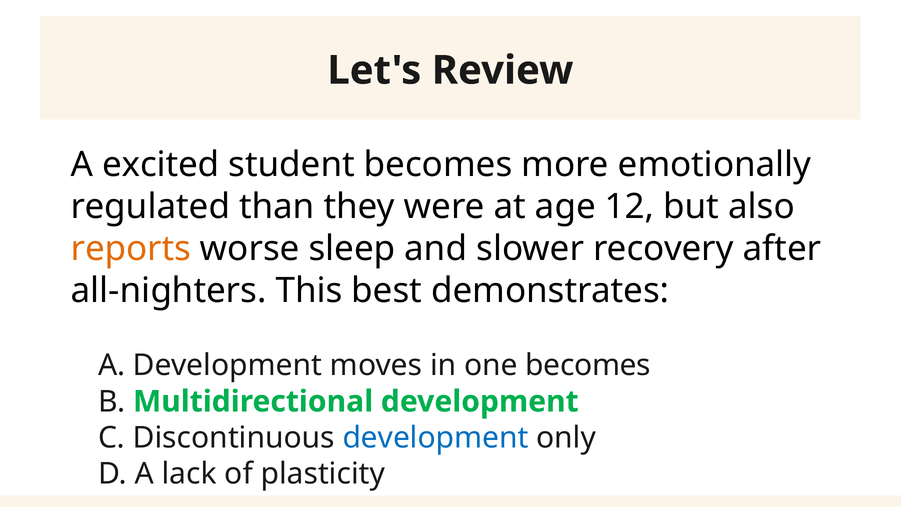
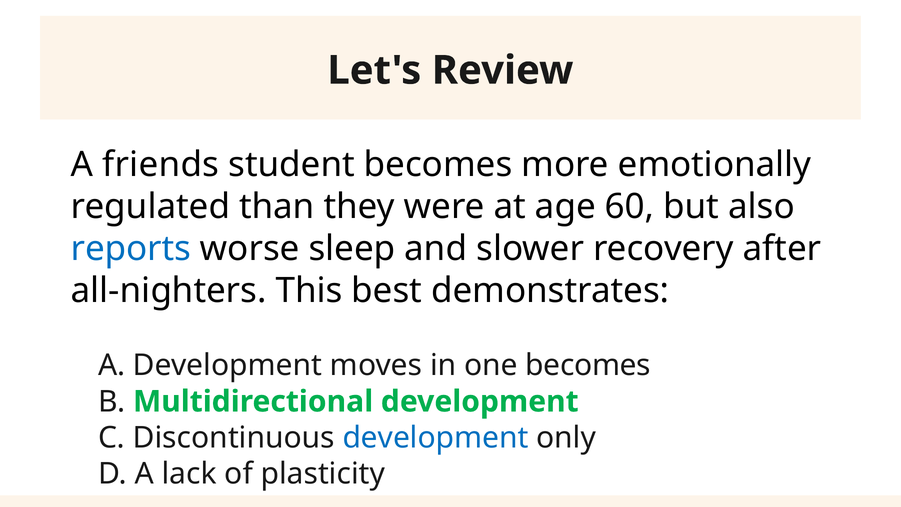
excited: excited -> friends (161, 164)
12: 12 -> 60 (630, 207)
reports colour: orange -> blue (131, 249)
